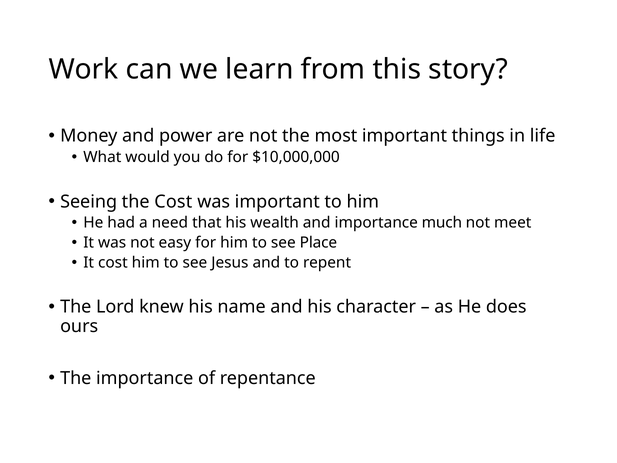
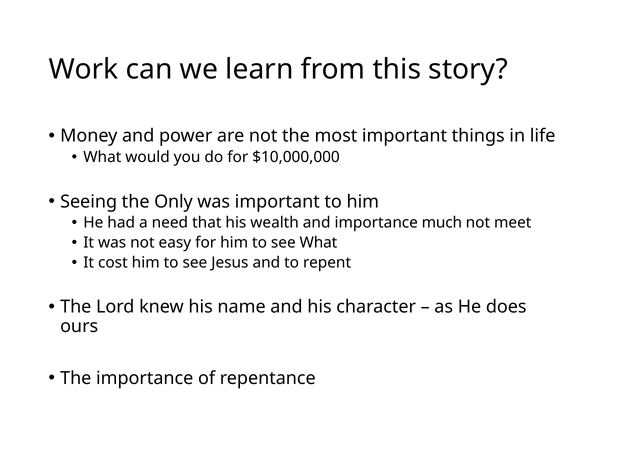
the Cost: Cost -> Only (173, 201)
see Place: Place -> What (318, 243)
